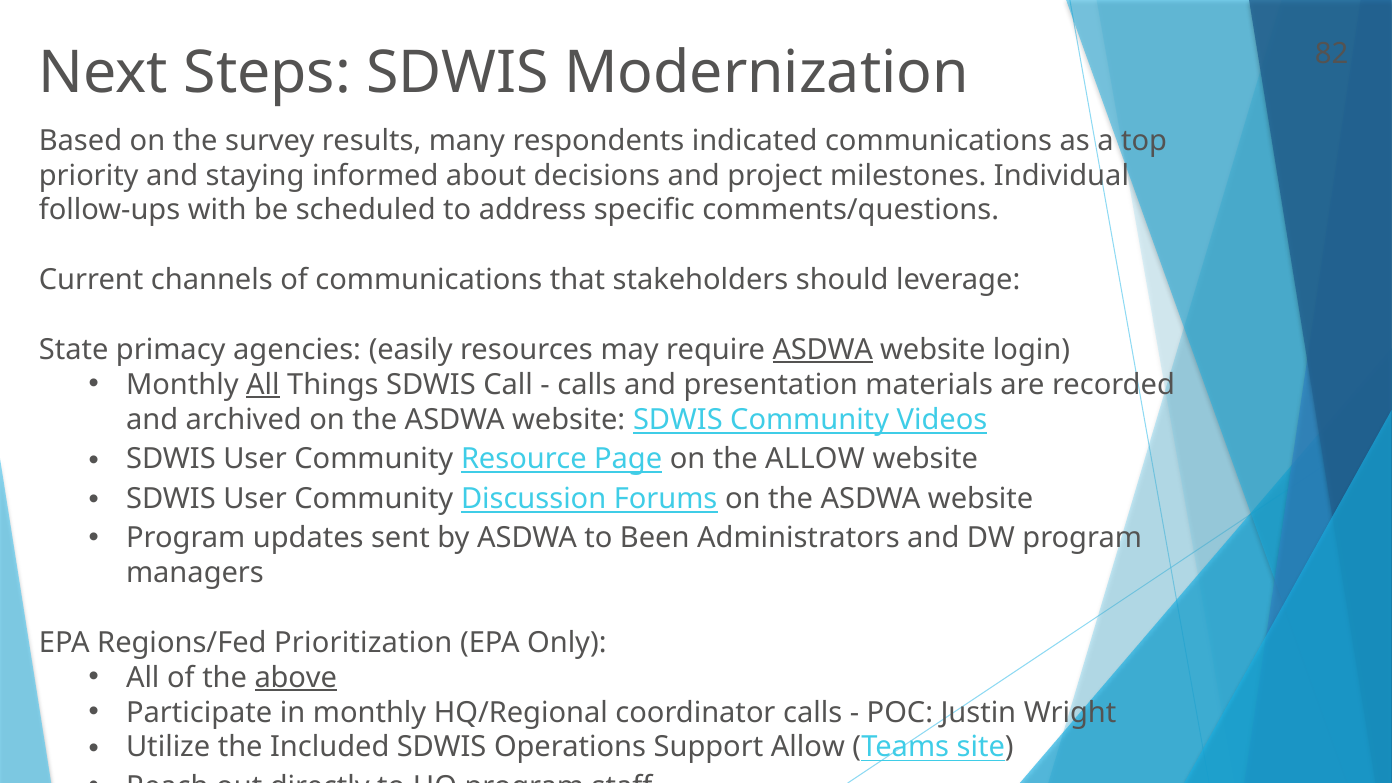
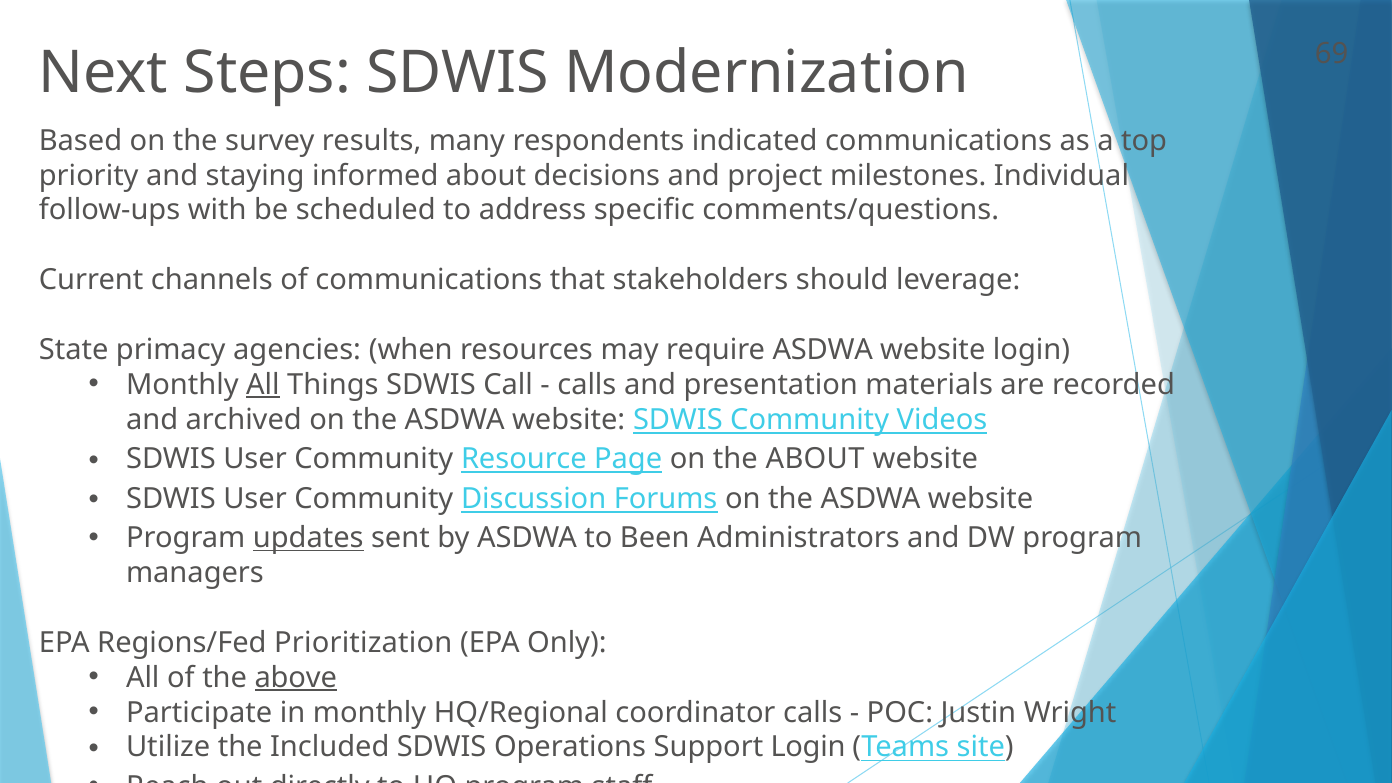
82: 82 -> 69 (1332, 54)
easily: easily -> when (411, 350)
ASDWA underline: present -> none (823, 350)
the ALLOW: ALLOW -> ABOUT (815, 459)
updates underline: none -> present (308, 538)
Support Allow: Allow -> Login (808, 747)
